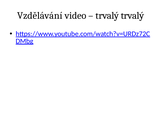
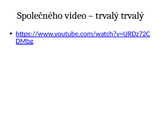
Vzdělávání: Vzdělávání -> Společného (40, 16)
